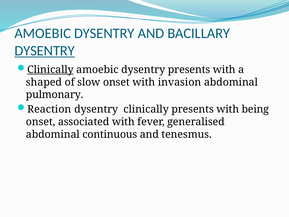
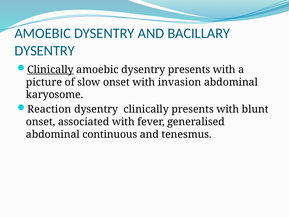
DYSENTRY underline: present -> none (45, 51)
shaped: shaped -> picture (44, 82)
pulmonary: pulmonary -> karyosome (55, 95)
being: being -> blunt (255, 109)
